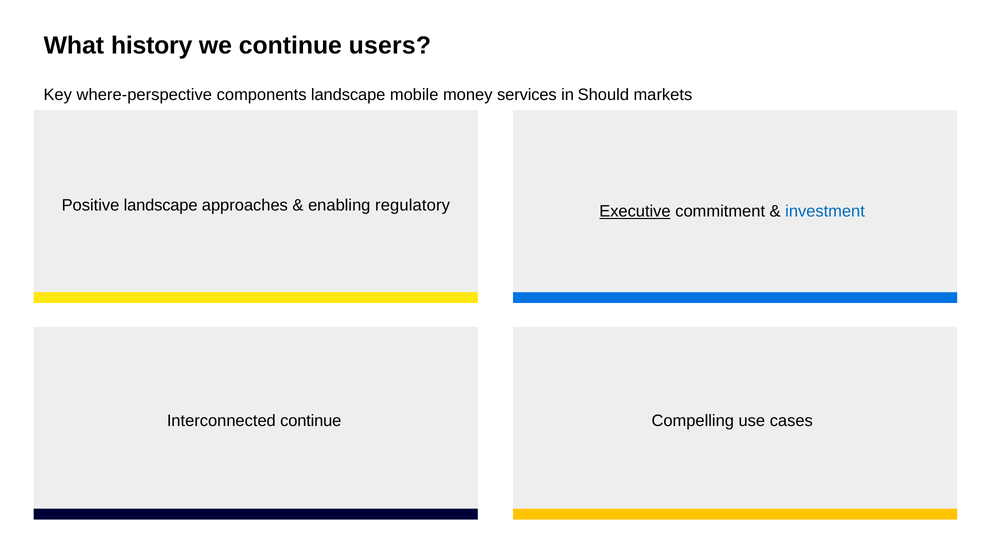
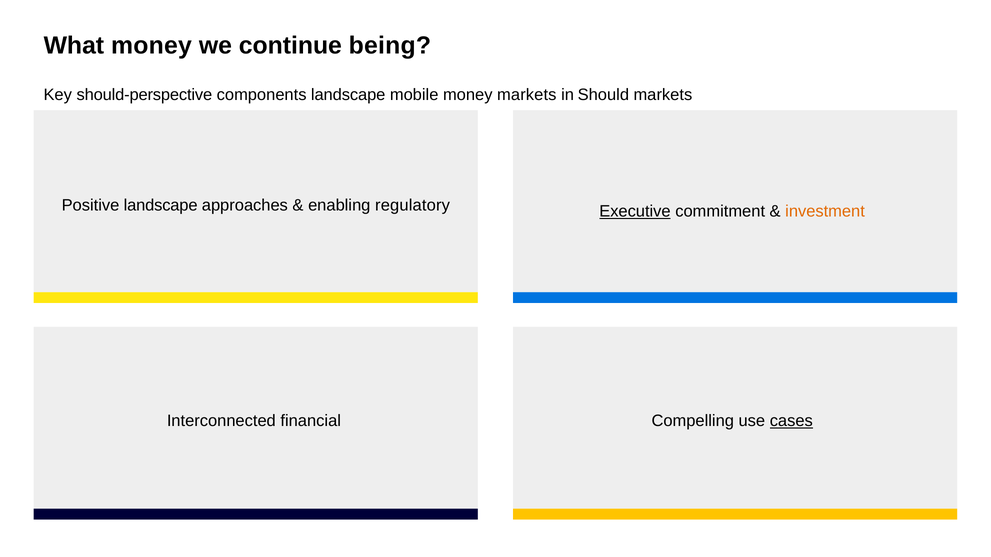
What history: history -> money (151, 45)
users: users -> being (390, 45)
where-perspective: where-perspective -> should-perspective (144, 95)
money services: services -> markets (527, 95)
investment colour: blue -> orange (825, 211)
Interconnected continue: continue -> financial (311, 421)
cases underline: none -> present (791, 421)
